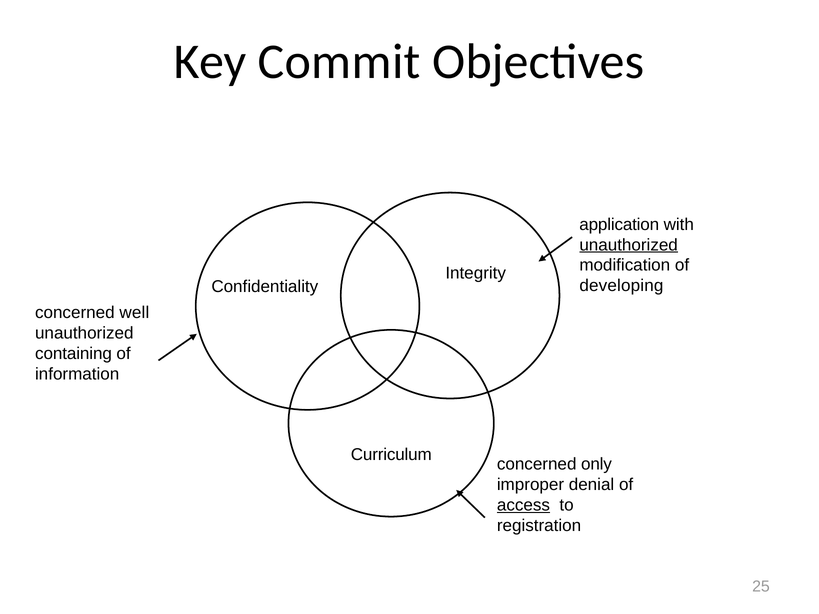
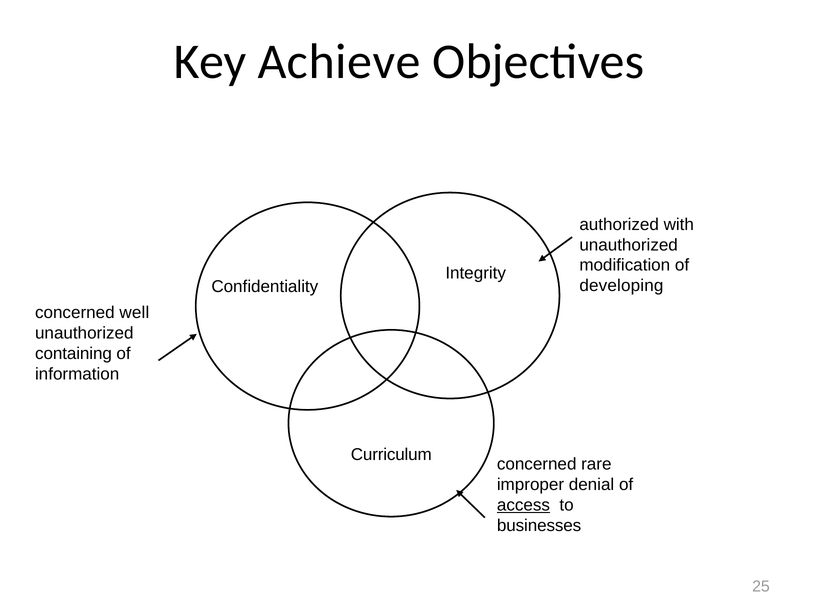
Commit: Commit -> Achieve (339, 62)
application: application -> authorized (619, 225)
unauthorized underline: present -> none (629, 245)
only: only -> rare (596, 465)
registration: registration -> businesses (539, 526)
